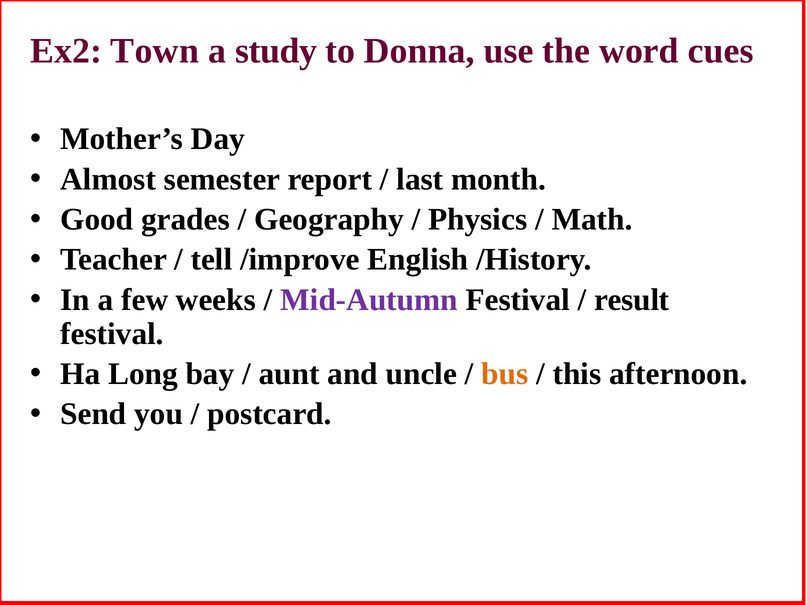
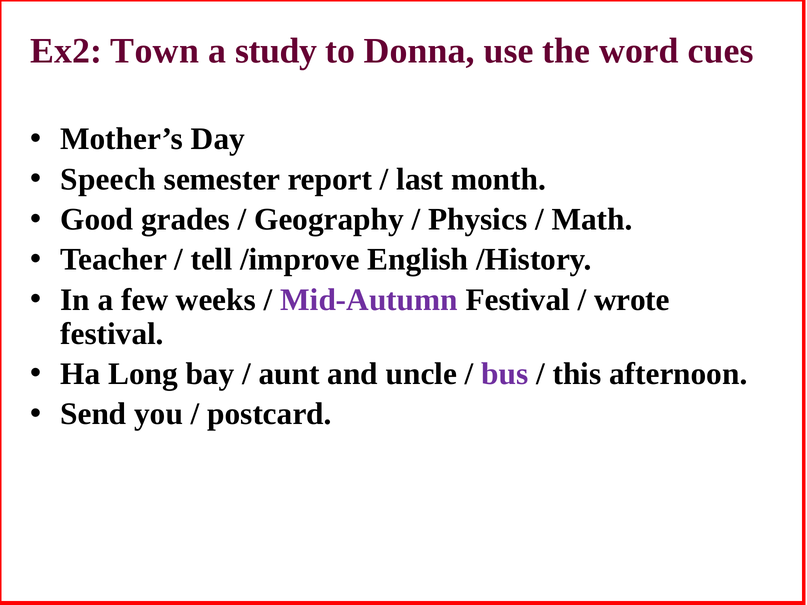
Almost: Almost -> Speech (108, 179)
result: result -> wrote (632, 300)
bus colour: orange -> purple (505, 374)
